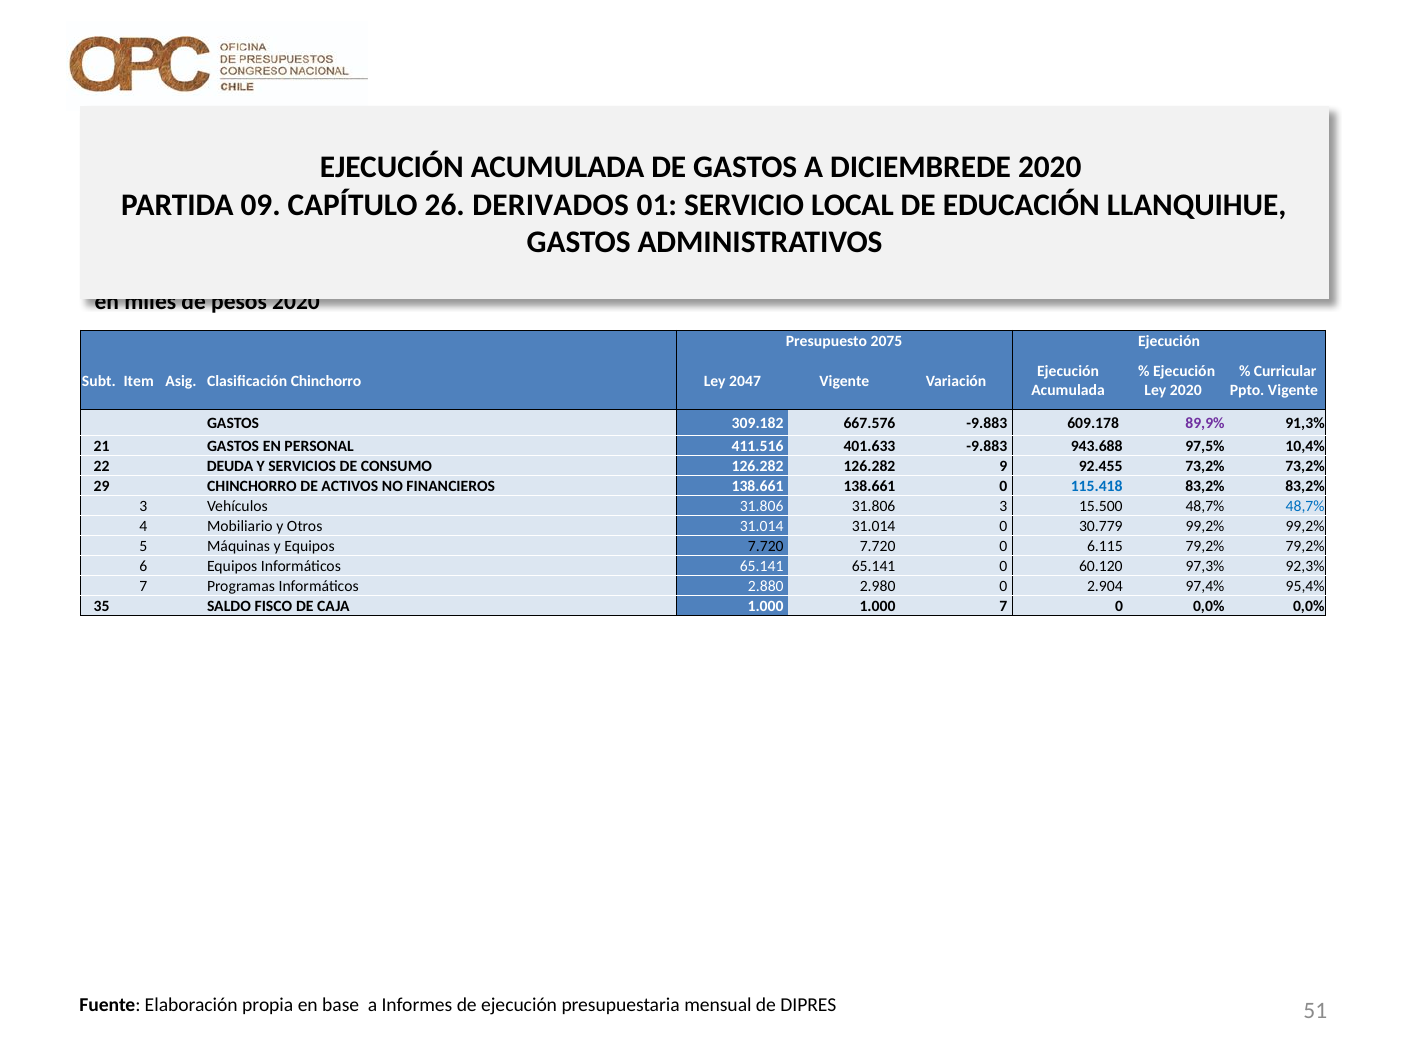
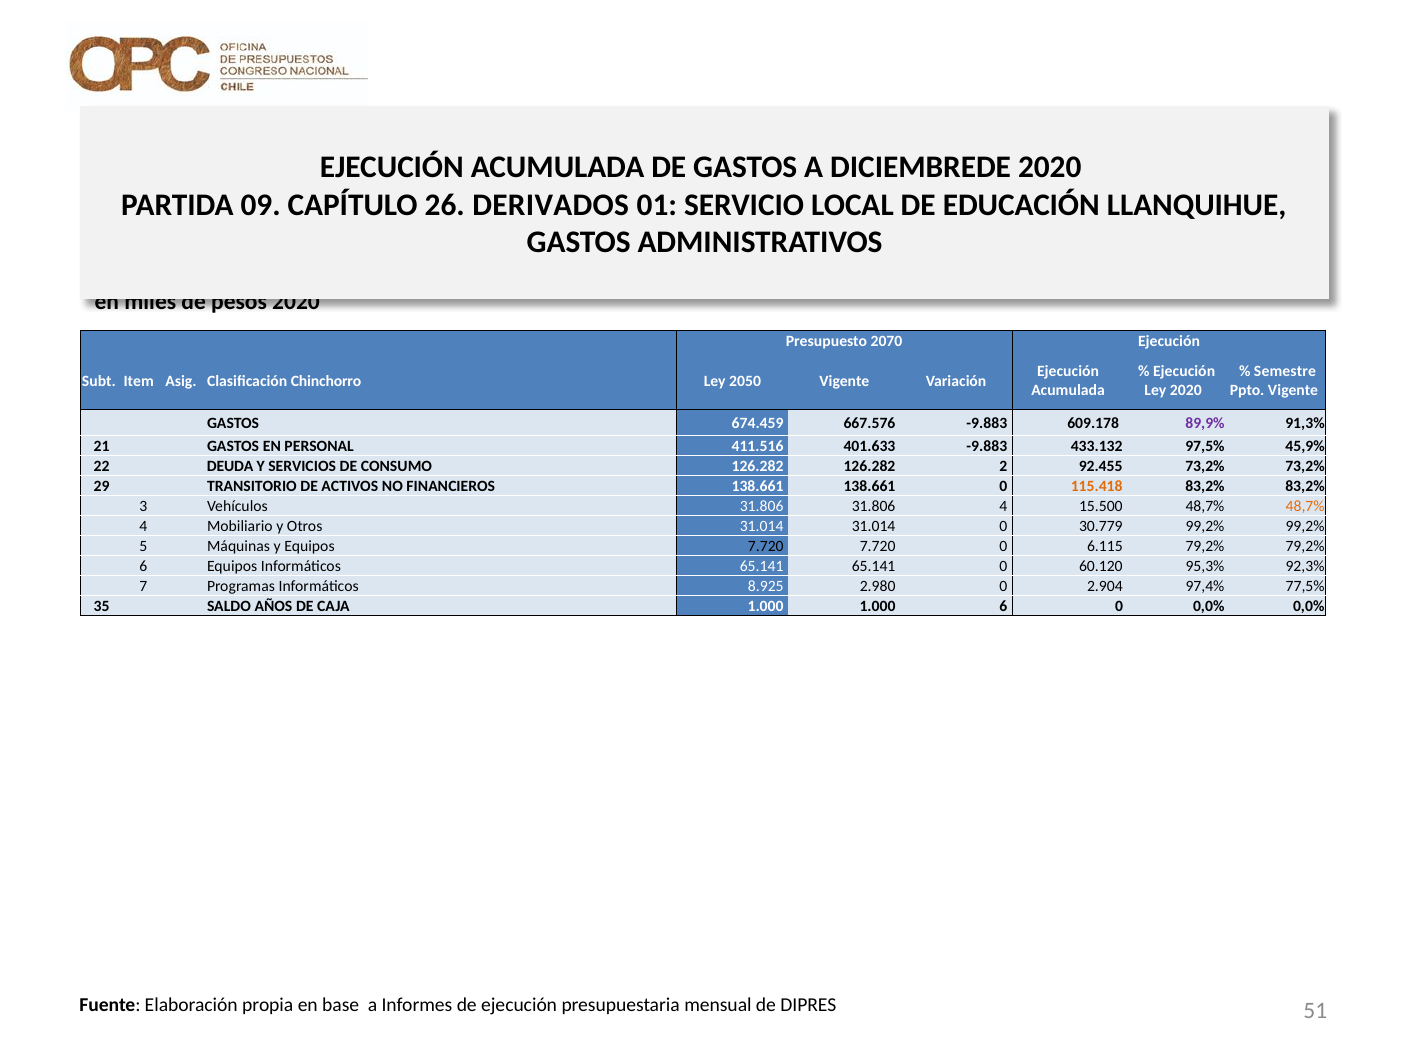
2075: 2075 -> 2070 (886, 341)
Curricular: Curricular -> Semestre (1285, 371)
2047: 2047 -> 2050 (745, 381)
309.182: 309.182 -> 674.459 (758, 423)
943.688: 943.688 -> 433.132 (1097, 446)
10,4%: 10,4% -> 45,9% (1305, 446)
9: 9 -> 2 (1003, 466)
29 CHINCHORRO: CHINCHORRO -> TRANSITORIO (252, 486)
115.418 colour: blue -> orange (1097, 486)
31.806 3: 3 -> 4 (1003, 506)
48,7% colour: blue -> orange (1305, 506)
97,3%: 97,3% -> 95,3% (1205, 567)
2.880: 2.880 -> 8.925 (766, 587)
95,4%: 95,4% -> 77,5% (1305, 587)
FISCO: FISCO -> AÑOS (273, 607)
1.000 7: 7 -> 6 (1003, 607)
